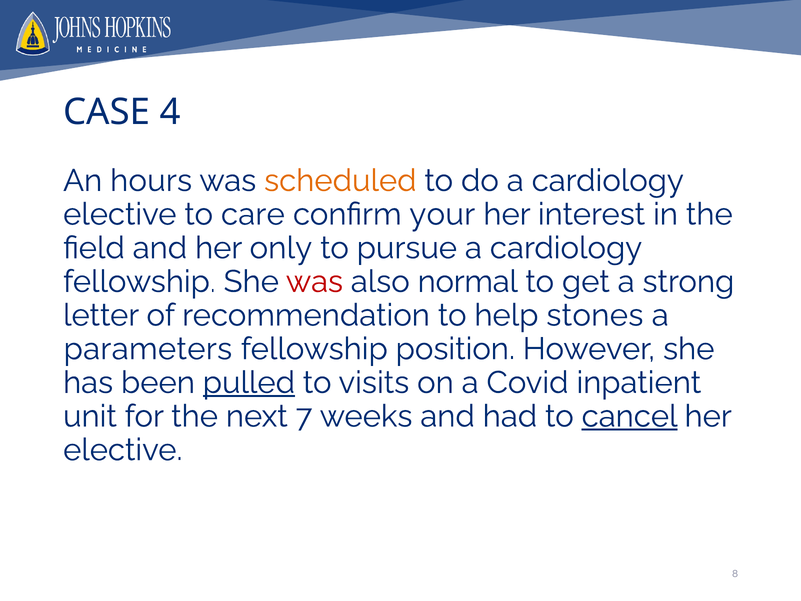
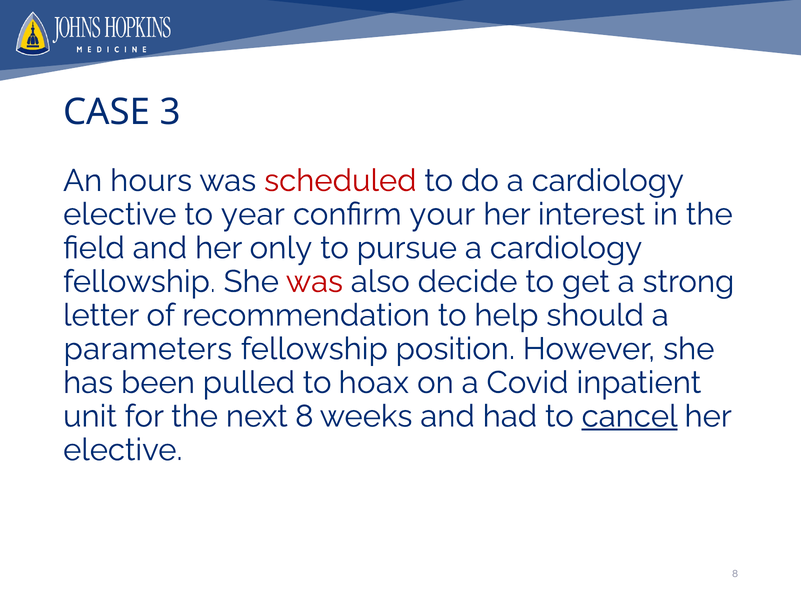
4: 4 -> 3 (170, 112)
scheduled colour: orange -> red (340, 181)
care: care -> year (253, 214)
normal: normal -> decide (468, 282)
stones: stones -> should (595, 315)
pulled underline: present -> none (249, 382)
visits: visits -> hoax (374, 382)
next 7: 7 -> 8 (304, 416)
